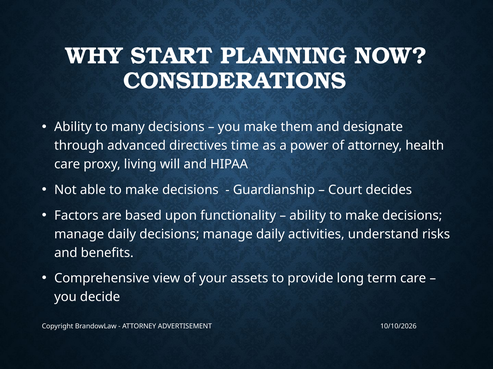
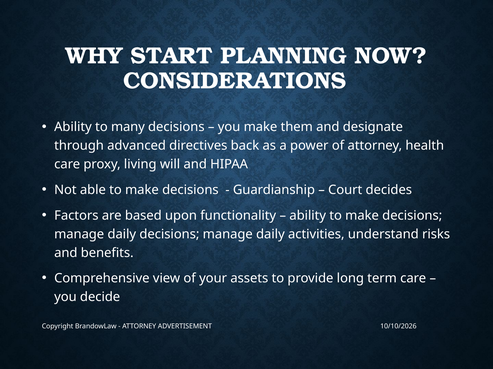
time: time -> back (245, 146)
